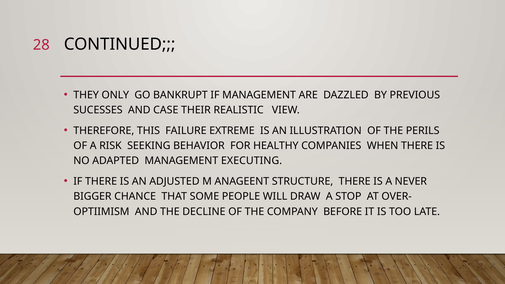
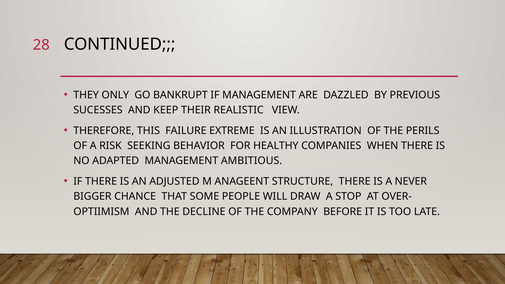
CASE: CASE -> KEEP (166, 110)
EXECUTING: EXECUTING -> AMBITIOUS (252, 161)
